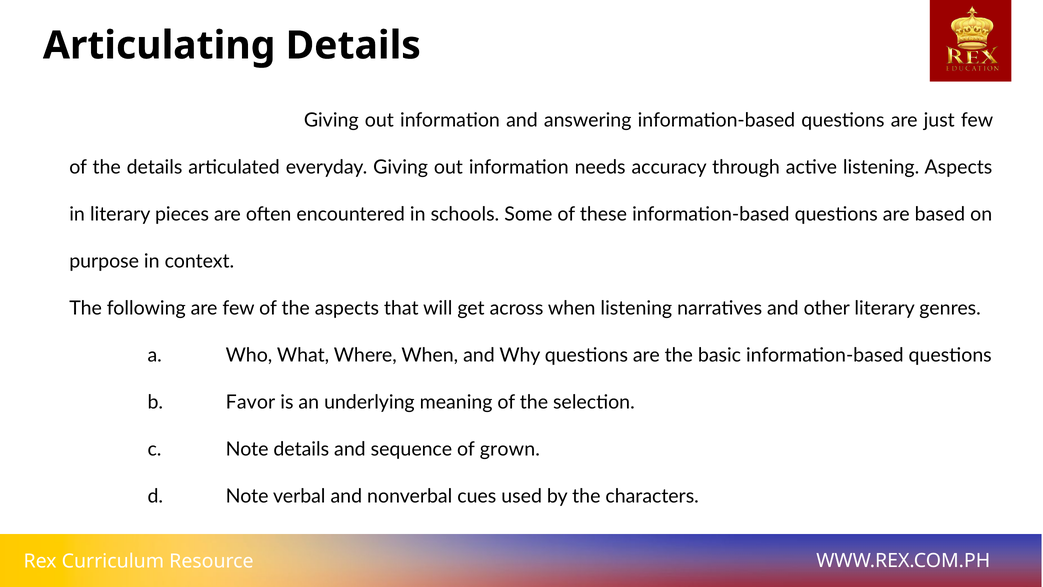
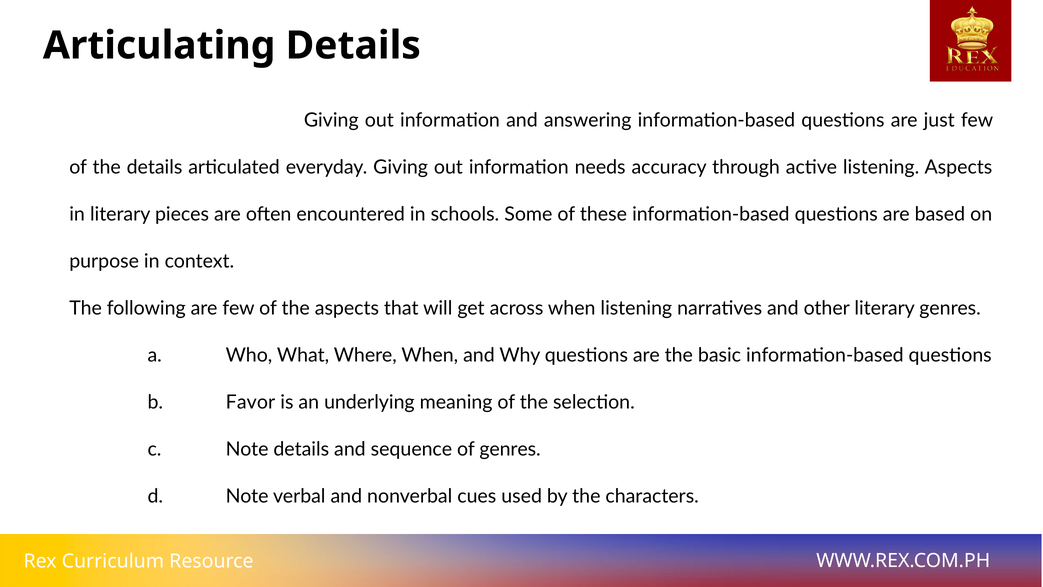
of grown: grown -> genres (510, 449)
